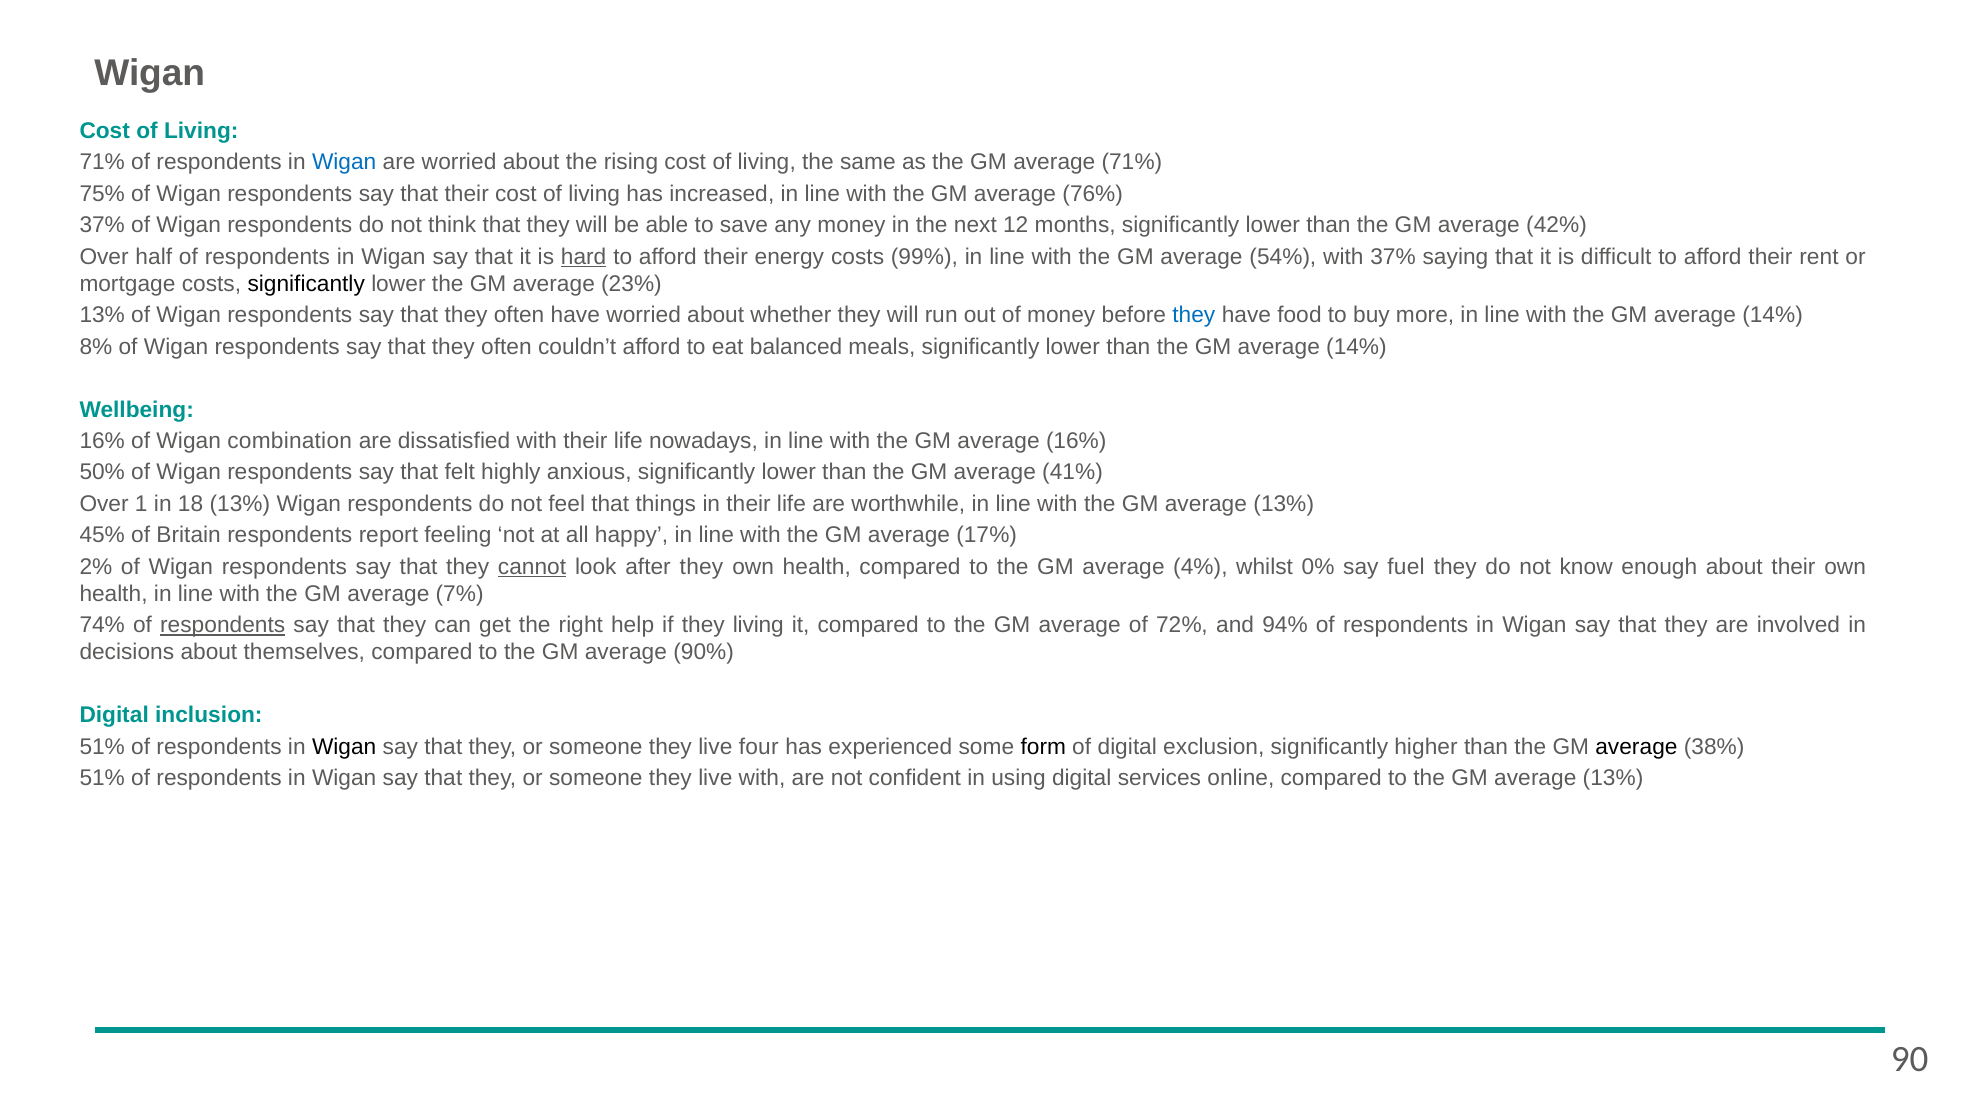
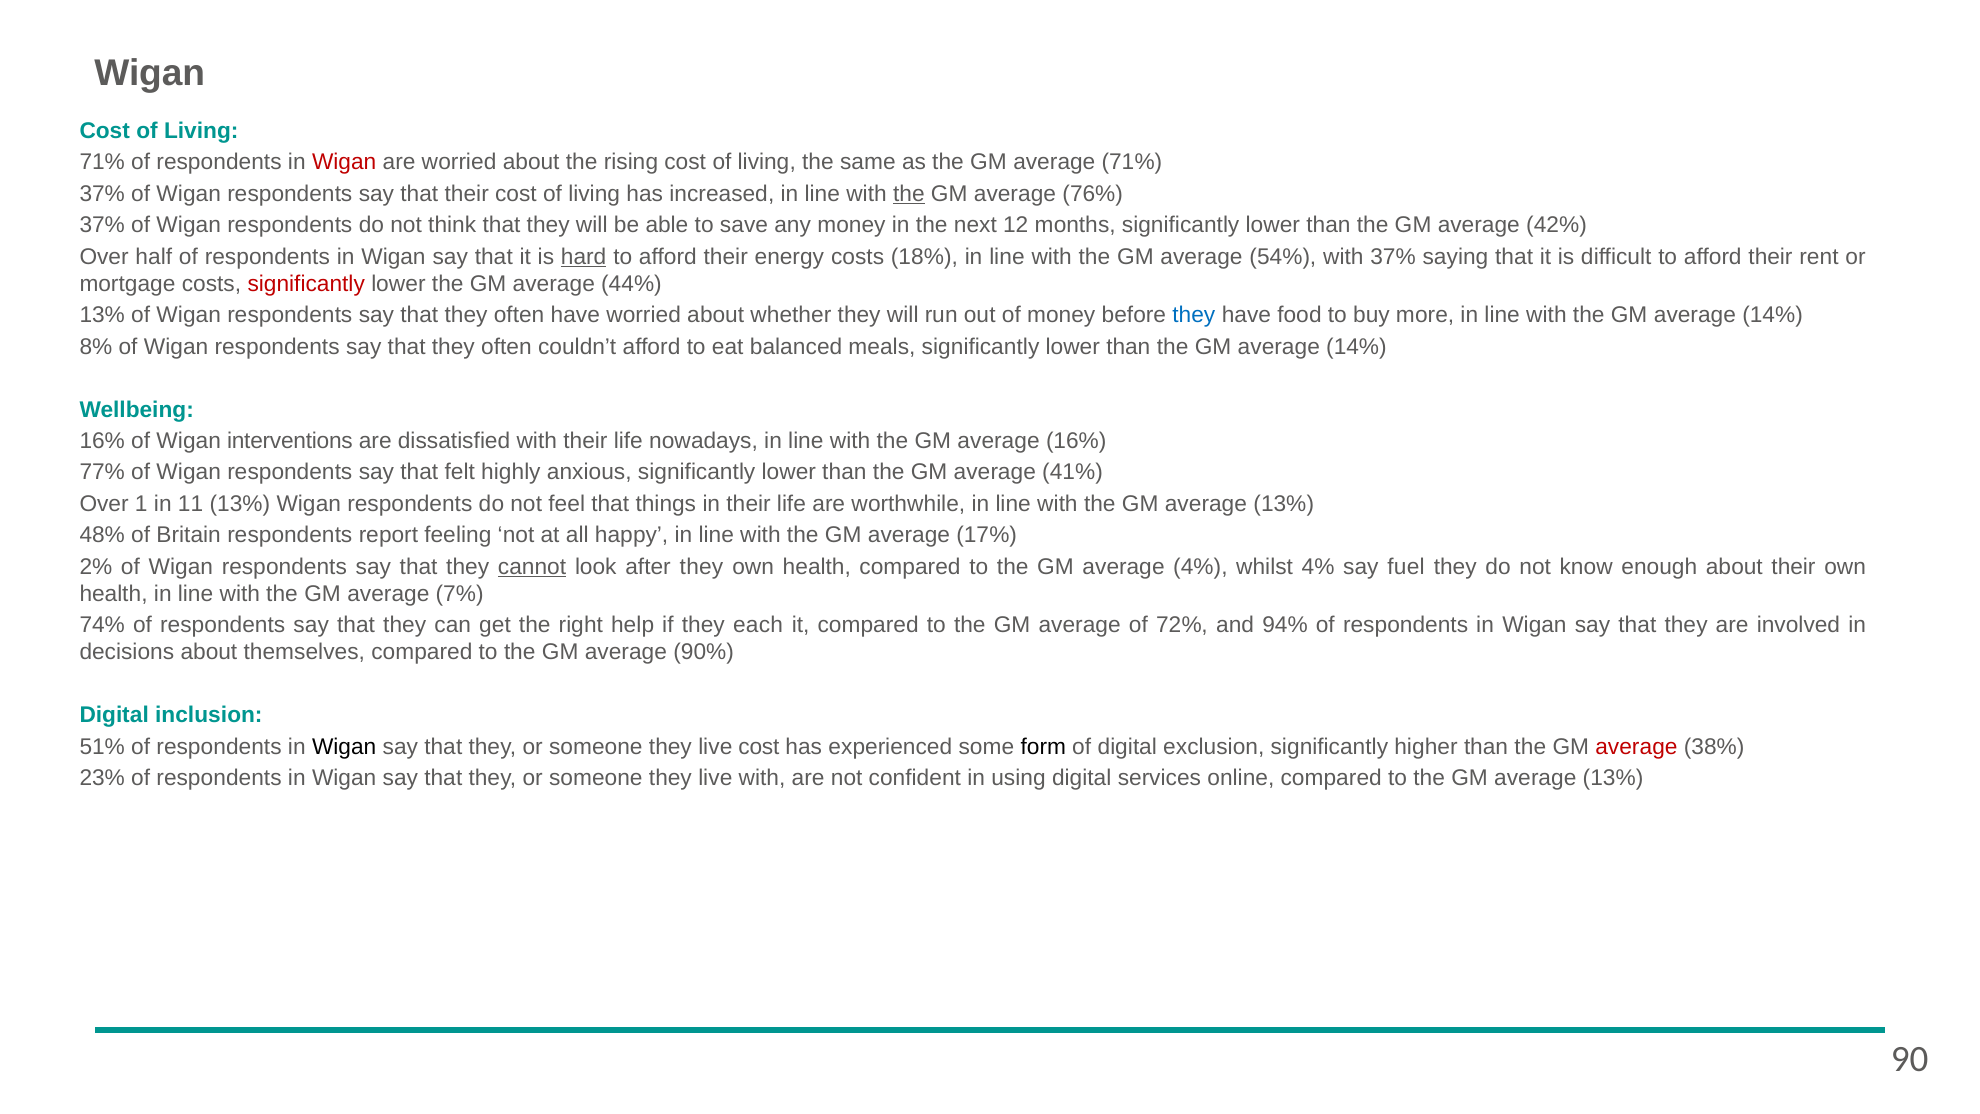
Wigan colour: blue -> red (344, 162)
75%: 75% -> 37% (102, 194)
the underline: none -> present (909, 194)
99%: 99% -> 18% (924, 257)
significantly colour: black -> red (306, 284)
23%: 23% -> 44% (631, 284)
combination: combination -> interventions (290, 441)
50%: 50% -> 77% (102, 472)
18: 18 -> 11 (191, 504)
45%: 45% -> 48% (102, 535)
whilst 0%: 0% -> 4% (1318, 566)
respondents underline: present -> none (223, 625)
they living: living -> each (758, 625)
live four: four -> cost (759, 746)
average colour: black -> red (1636, 746)
51%: 51% -> 23% (102, 778)
